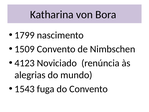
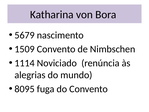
1799: 1799 -> 5679 (25, 35)
4123: 4123 -> 1114 (25, 63)
1543: 1543 -> 8095 (25, 89)
